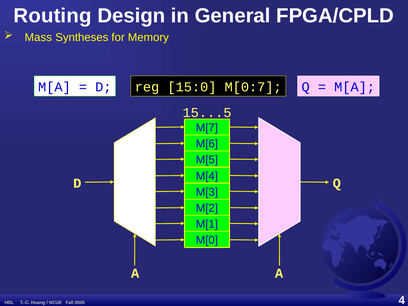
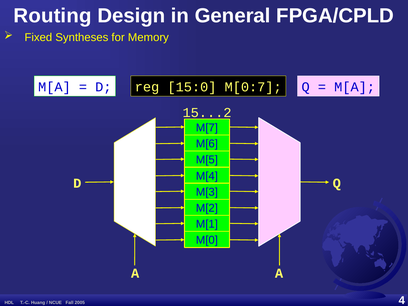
Mass: Mass -> Fixed (38, 37)
15...5: 15...5 -> 15...2 (207, 113)
